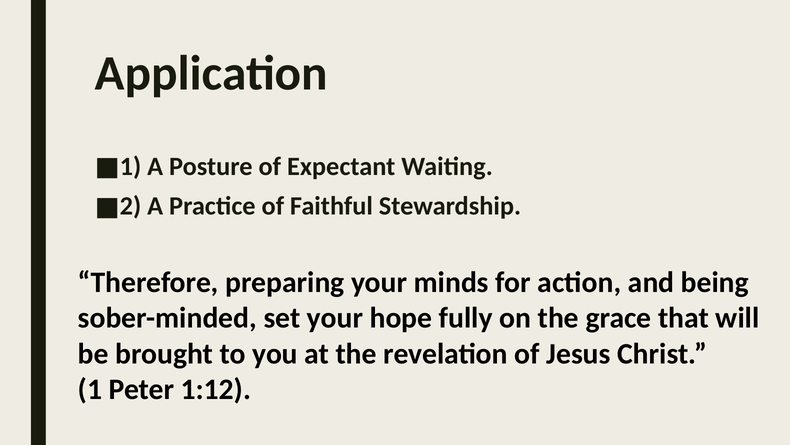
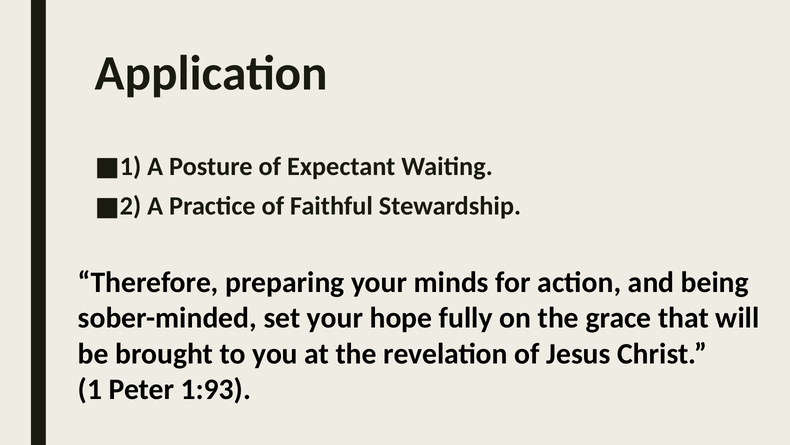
1:12: 1:12 -> 1:93 (216, 389)
